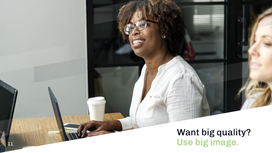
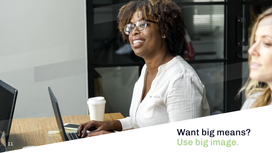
quality: quality -> means (234, 132)
